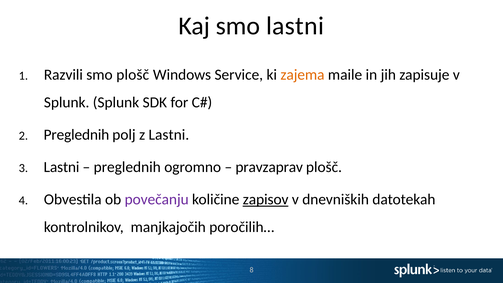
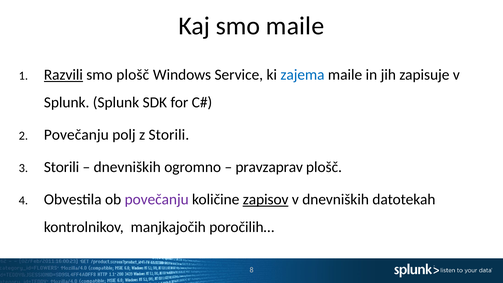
smo lastni: lastni -> maile (295, 26)
Razvili underline: none -> present (63, 75)
zajema colour: orange -> blue (302, 75)
Preglednih: Preglednih -> Povečanju (76, 135)
z Lastni: Lastni -> Storili (169, 135)
Lastni: Lastni -> Storili (62, 167)
preglednih: preglednih -> dnevniških (127, 167)
